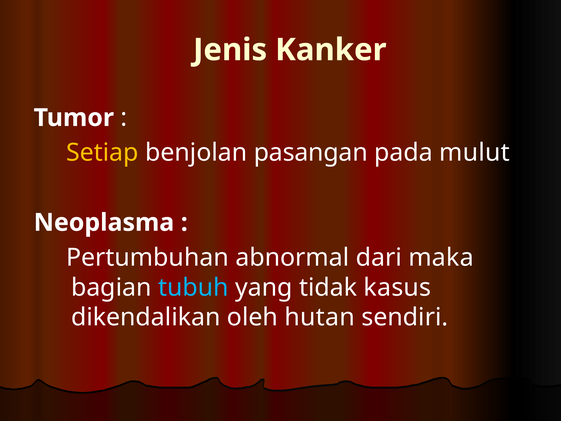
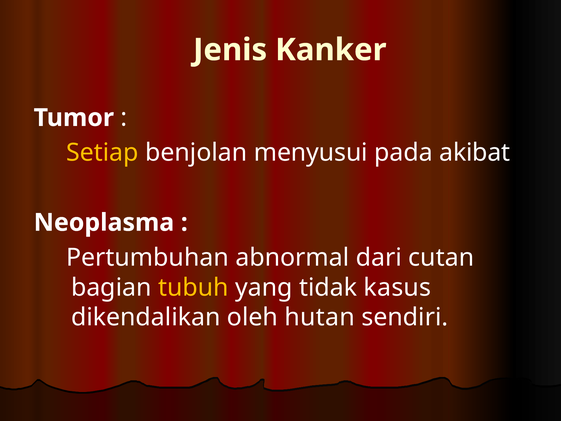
pasangan: pasangan -> menyusui (311, 153)
mulut: mulut -> akibat (475, 153)
maka: maka -> cutan (441, 257)
tubuh colour: light blue -> yellow (193, 287)
